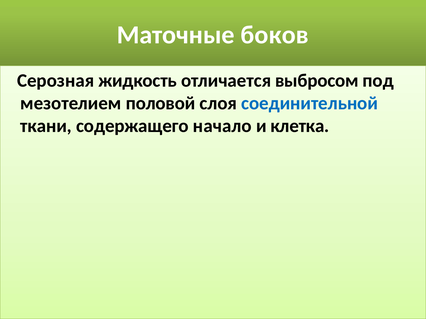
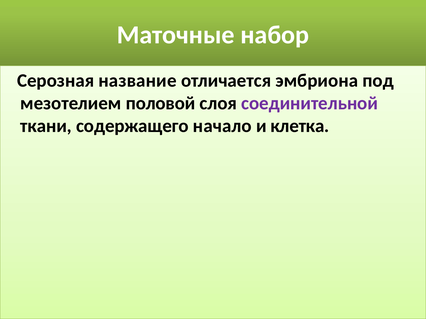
боков: боков -> набор (275, 35)
жидкость: жидкость -> название (137, 81)
выбросом: выбросом -> эмбриона (317, 81)
соединительной colour: blue -> purple (310, 103)
